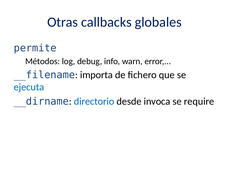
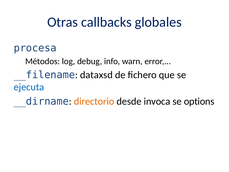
permite: permite -> procesa (35, 48)
importa: importa -> dataxsd (96, 75)
directorio colour: blue -> orange (94, 101)
require: require -> options (199, 101)
